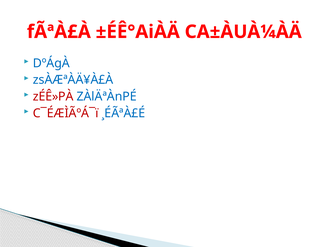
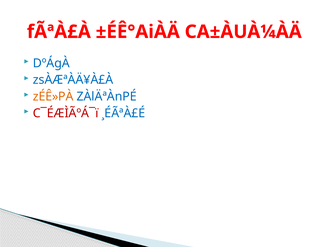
zÉÊ»PÀ colour: red -> orange (53, 96)
